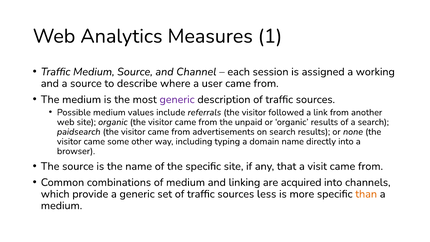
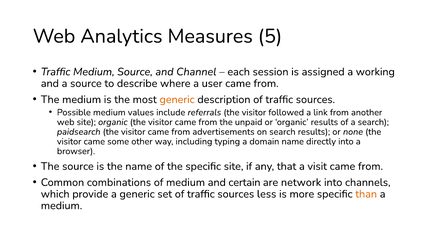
1: 1 -> 5 (270, 36)
generic colour: purple -> orange (177, 99)
linking: linking -> certain (244, 182)
acquired: acquired -> network (301, 182)
